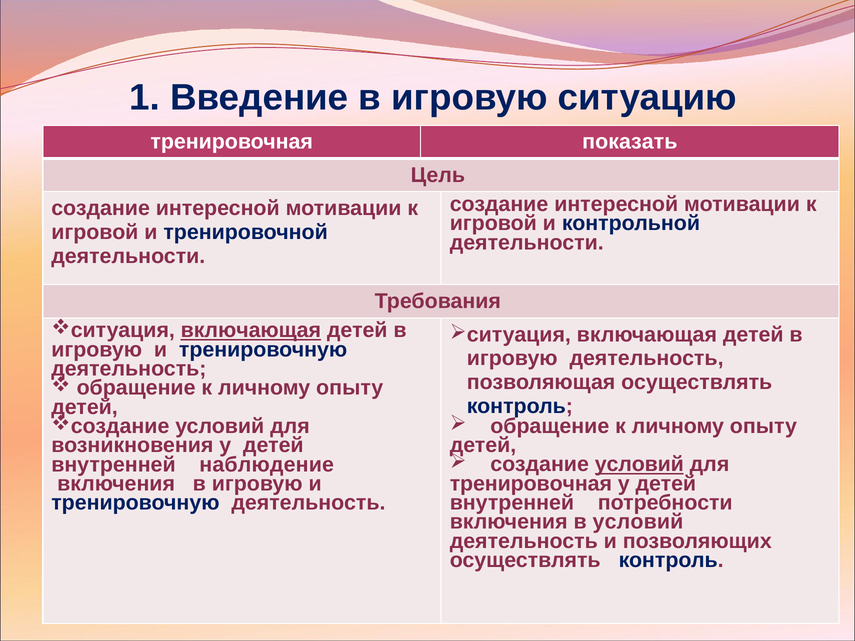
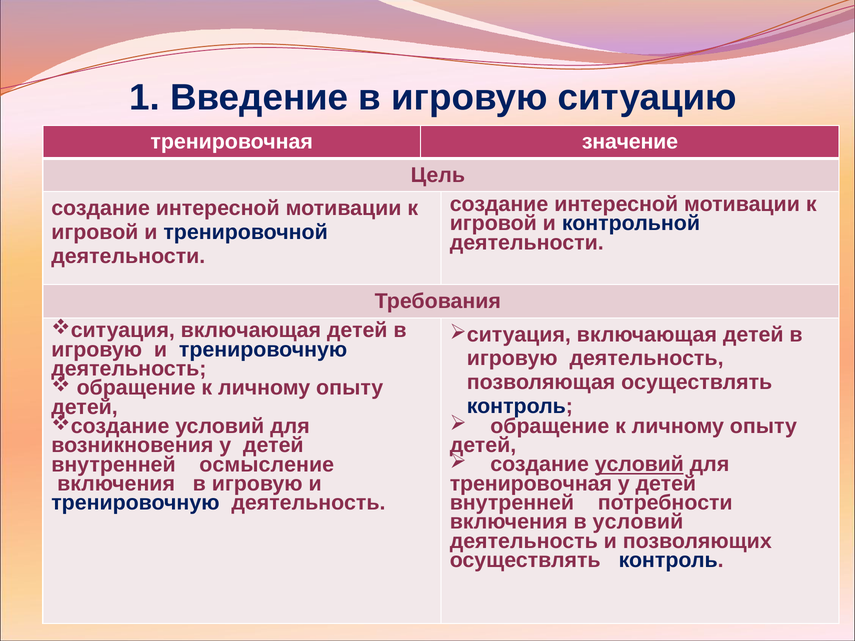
показать: показать -> значение (630, 142)
включающая underline: present -> none (251, 331)
наблюдение: наблюдение -> осмысление (267, 465)
